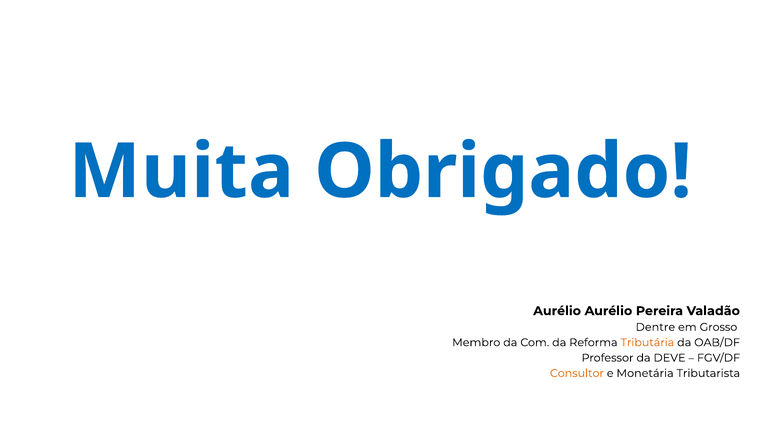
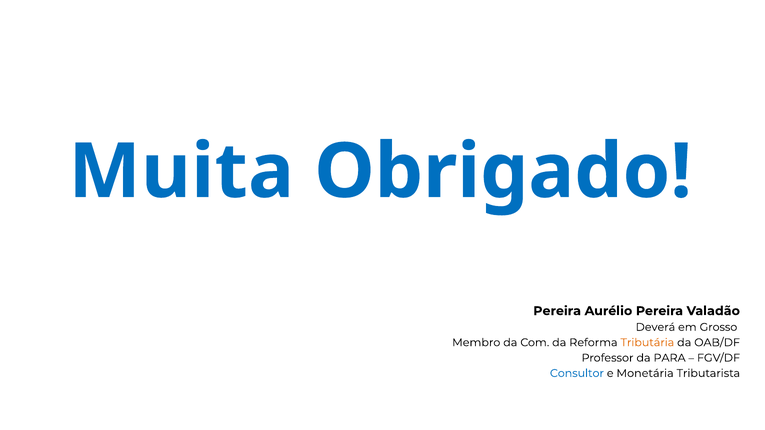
Aurélio: Aurélio -> Pereira (557, 311)
Dentre: Dentre -> Deverá (655, 327)
DEVE: DEVE -> PARA (670, 358)
Consultor colour: orange -> blue (577, 374)
